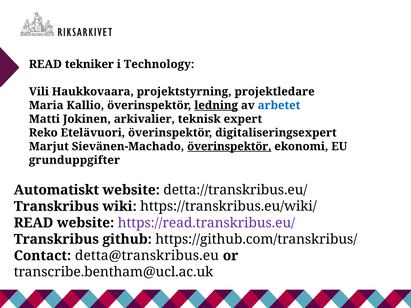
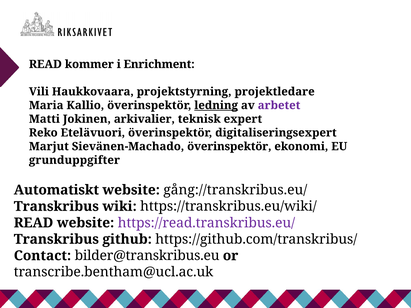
tekniker: tekniker -> kommer (89, 64)
Technology: Technology -> Enrichment (159, 64)
arbetet colour: blue -> purple (279, 105)
överinspektör underline: present -> none (229, 147)
detta://transkribus.eu/: detta://transkribus.eu/ -> gång://transkribus.eu/ (235, 190)
detta@transkribus.eu: detta@transkribus.eu -> bilder@transkribus.eu (147, 256)
